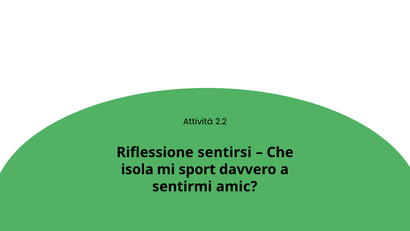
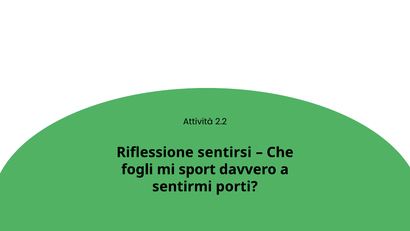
isola: isola -> fogli (137, 169)
amic: amic -> porti (237, 186)
